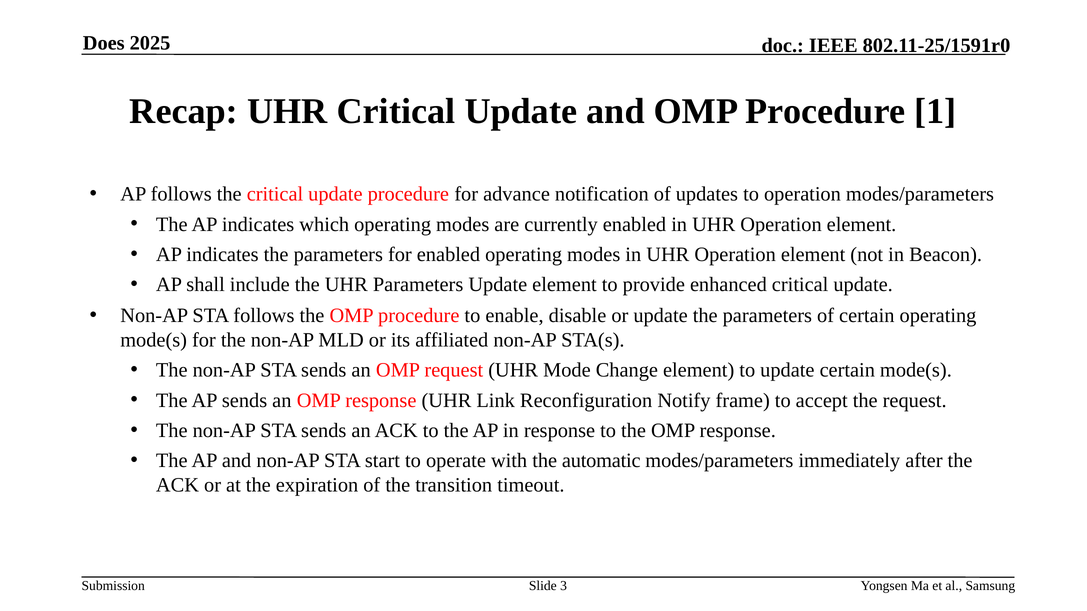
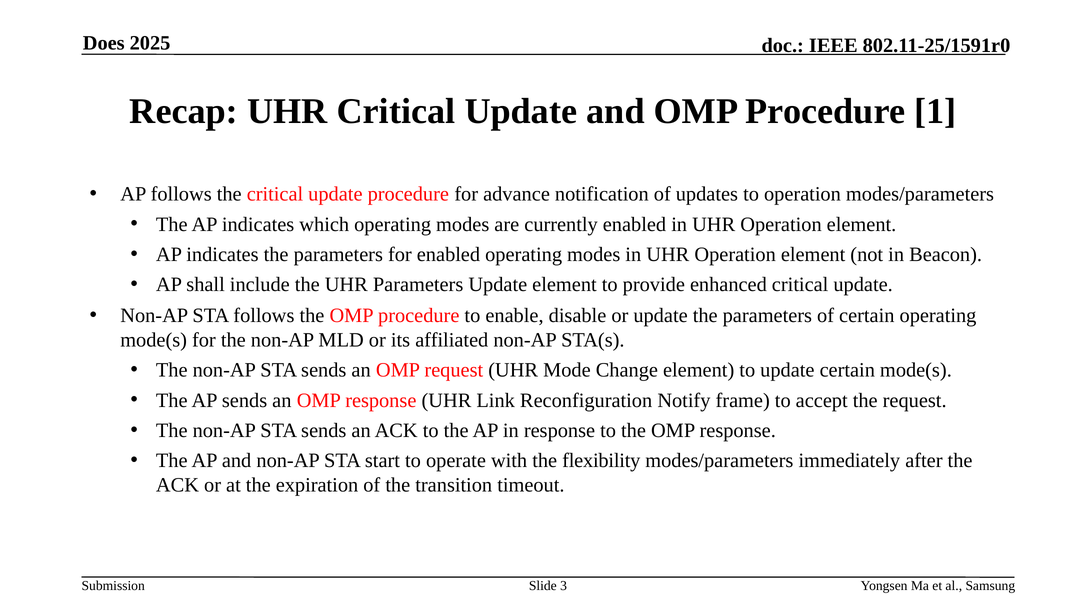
automatic: automatic -> flexibility (601, 461)
